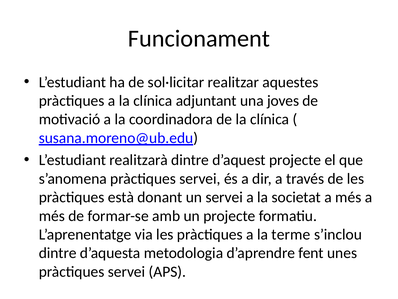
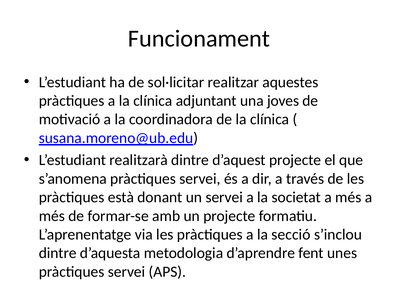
terme: terme -> secció (291, 234)
